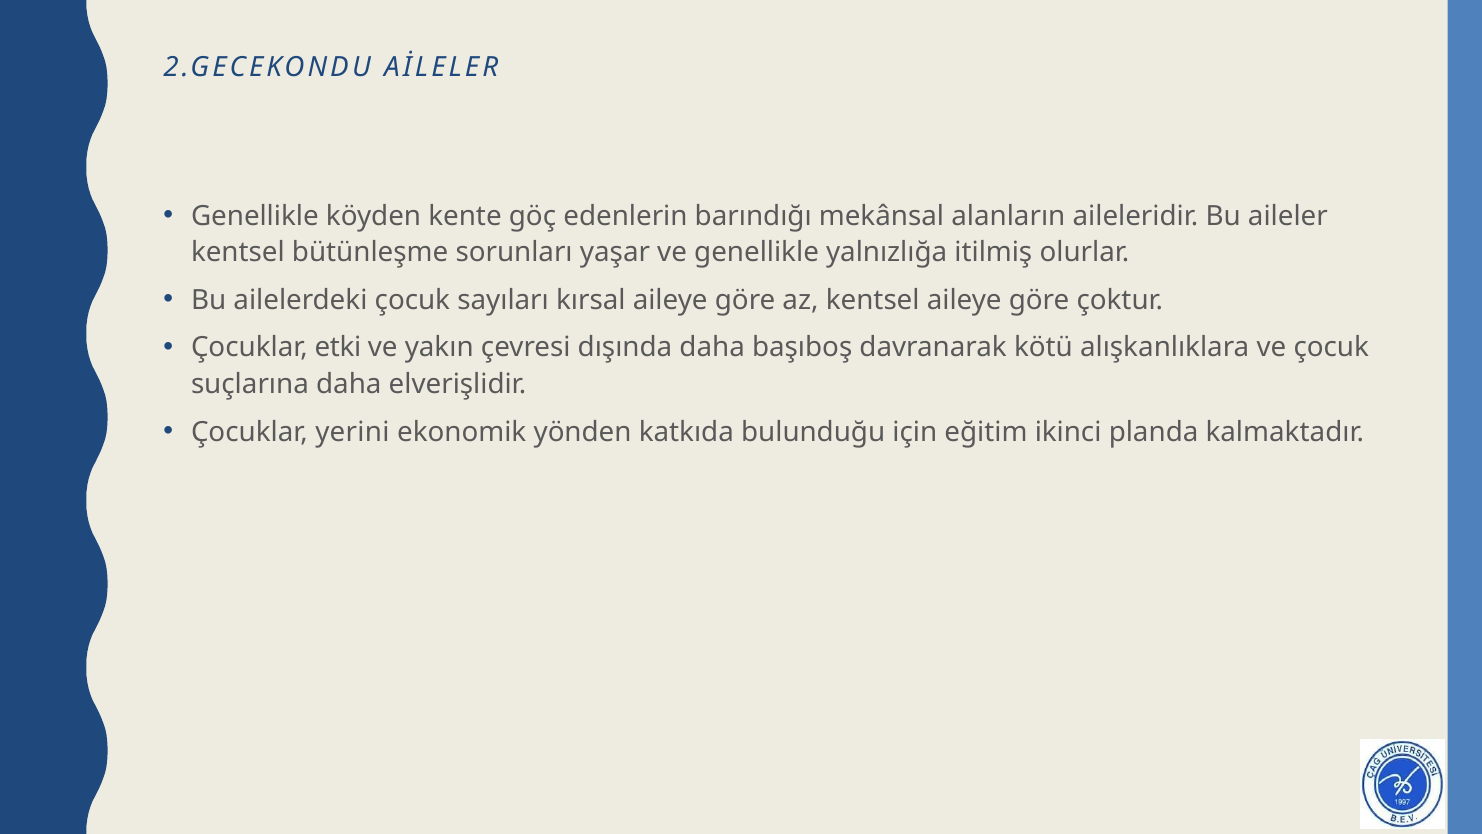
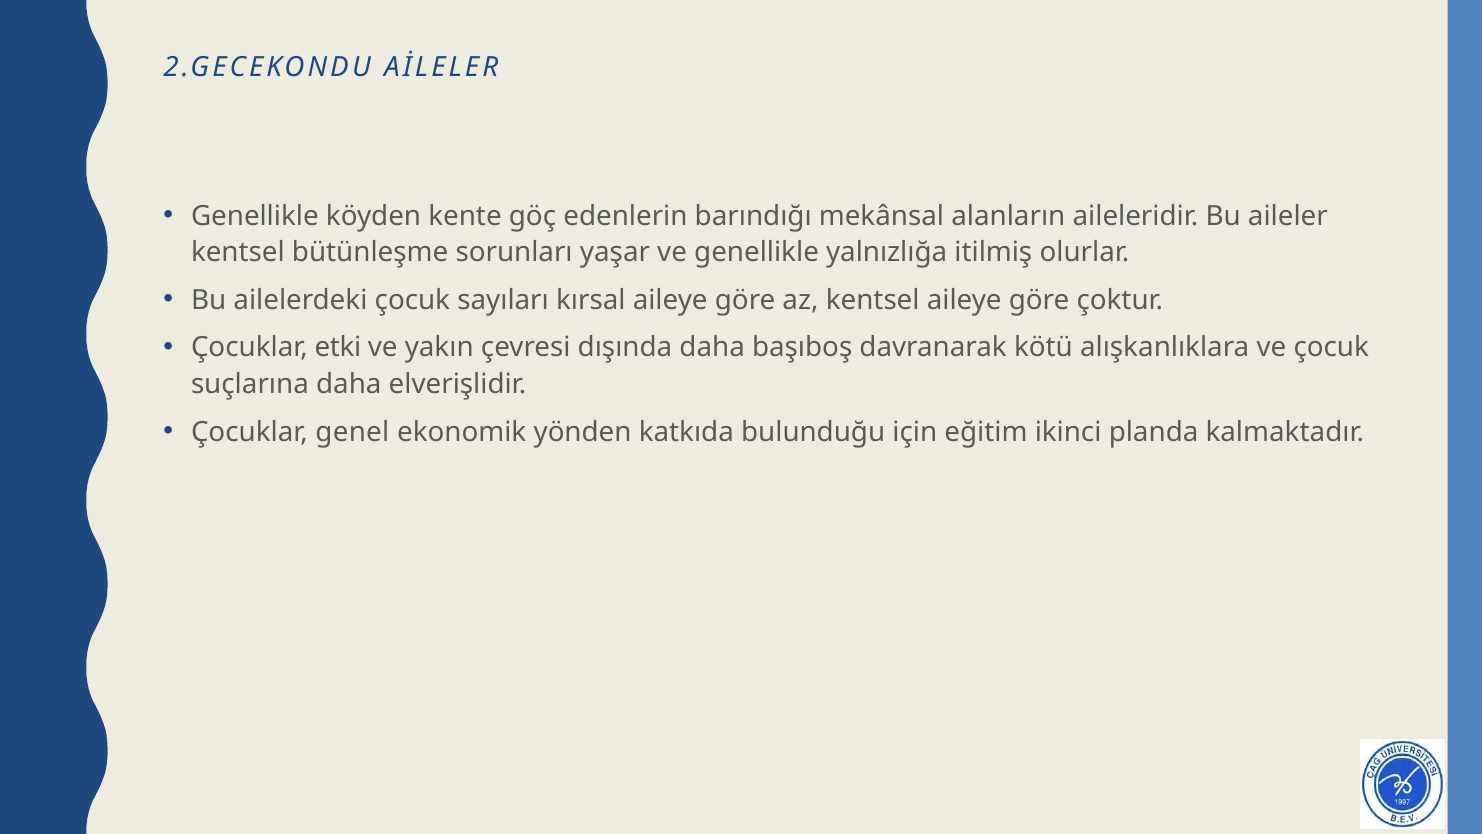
yerini: yerini -> genel (352, 432)
